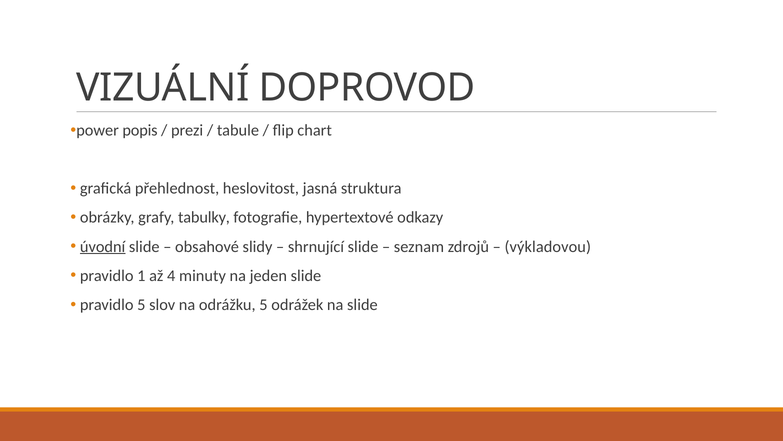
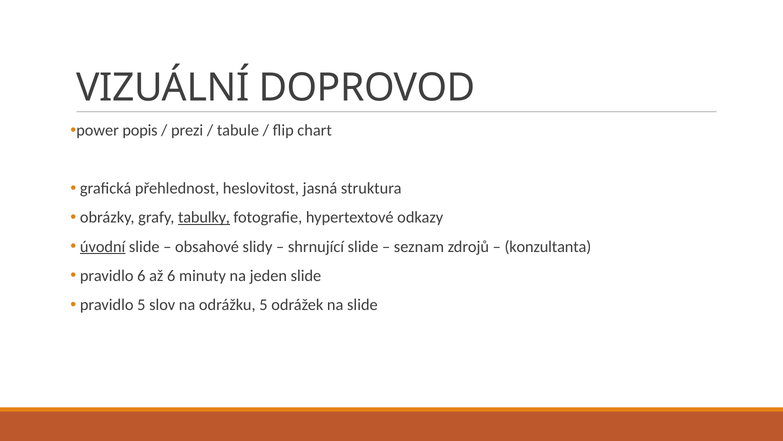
tabulky underline: none -> present (204, 217)
výkladovou: výkladovou -> konzultanta (548, 246)
pravidlo 1: 1 -> 6 (141, 275)
až 4: 4 -> 6 (171, 275)
